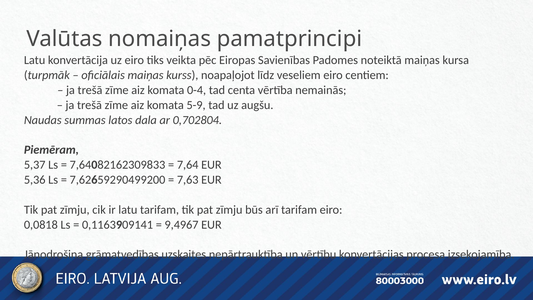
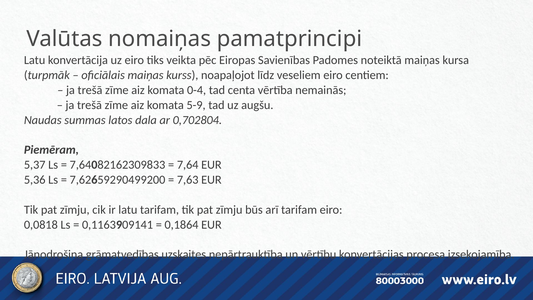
9,4967: 9,4967 -> 0,1864 (182, 225)
